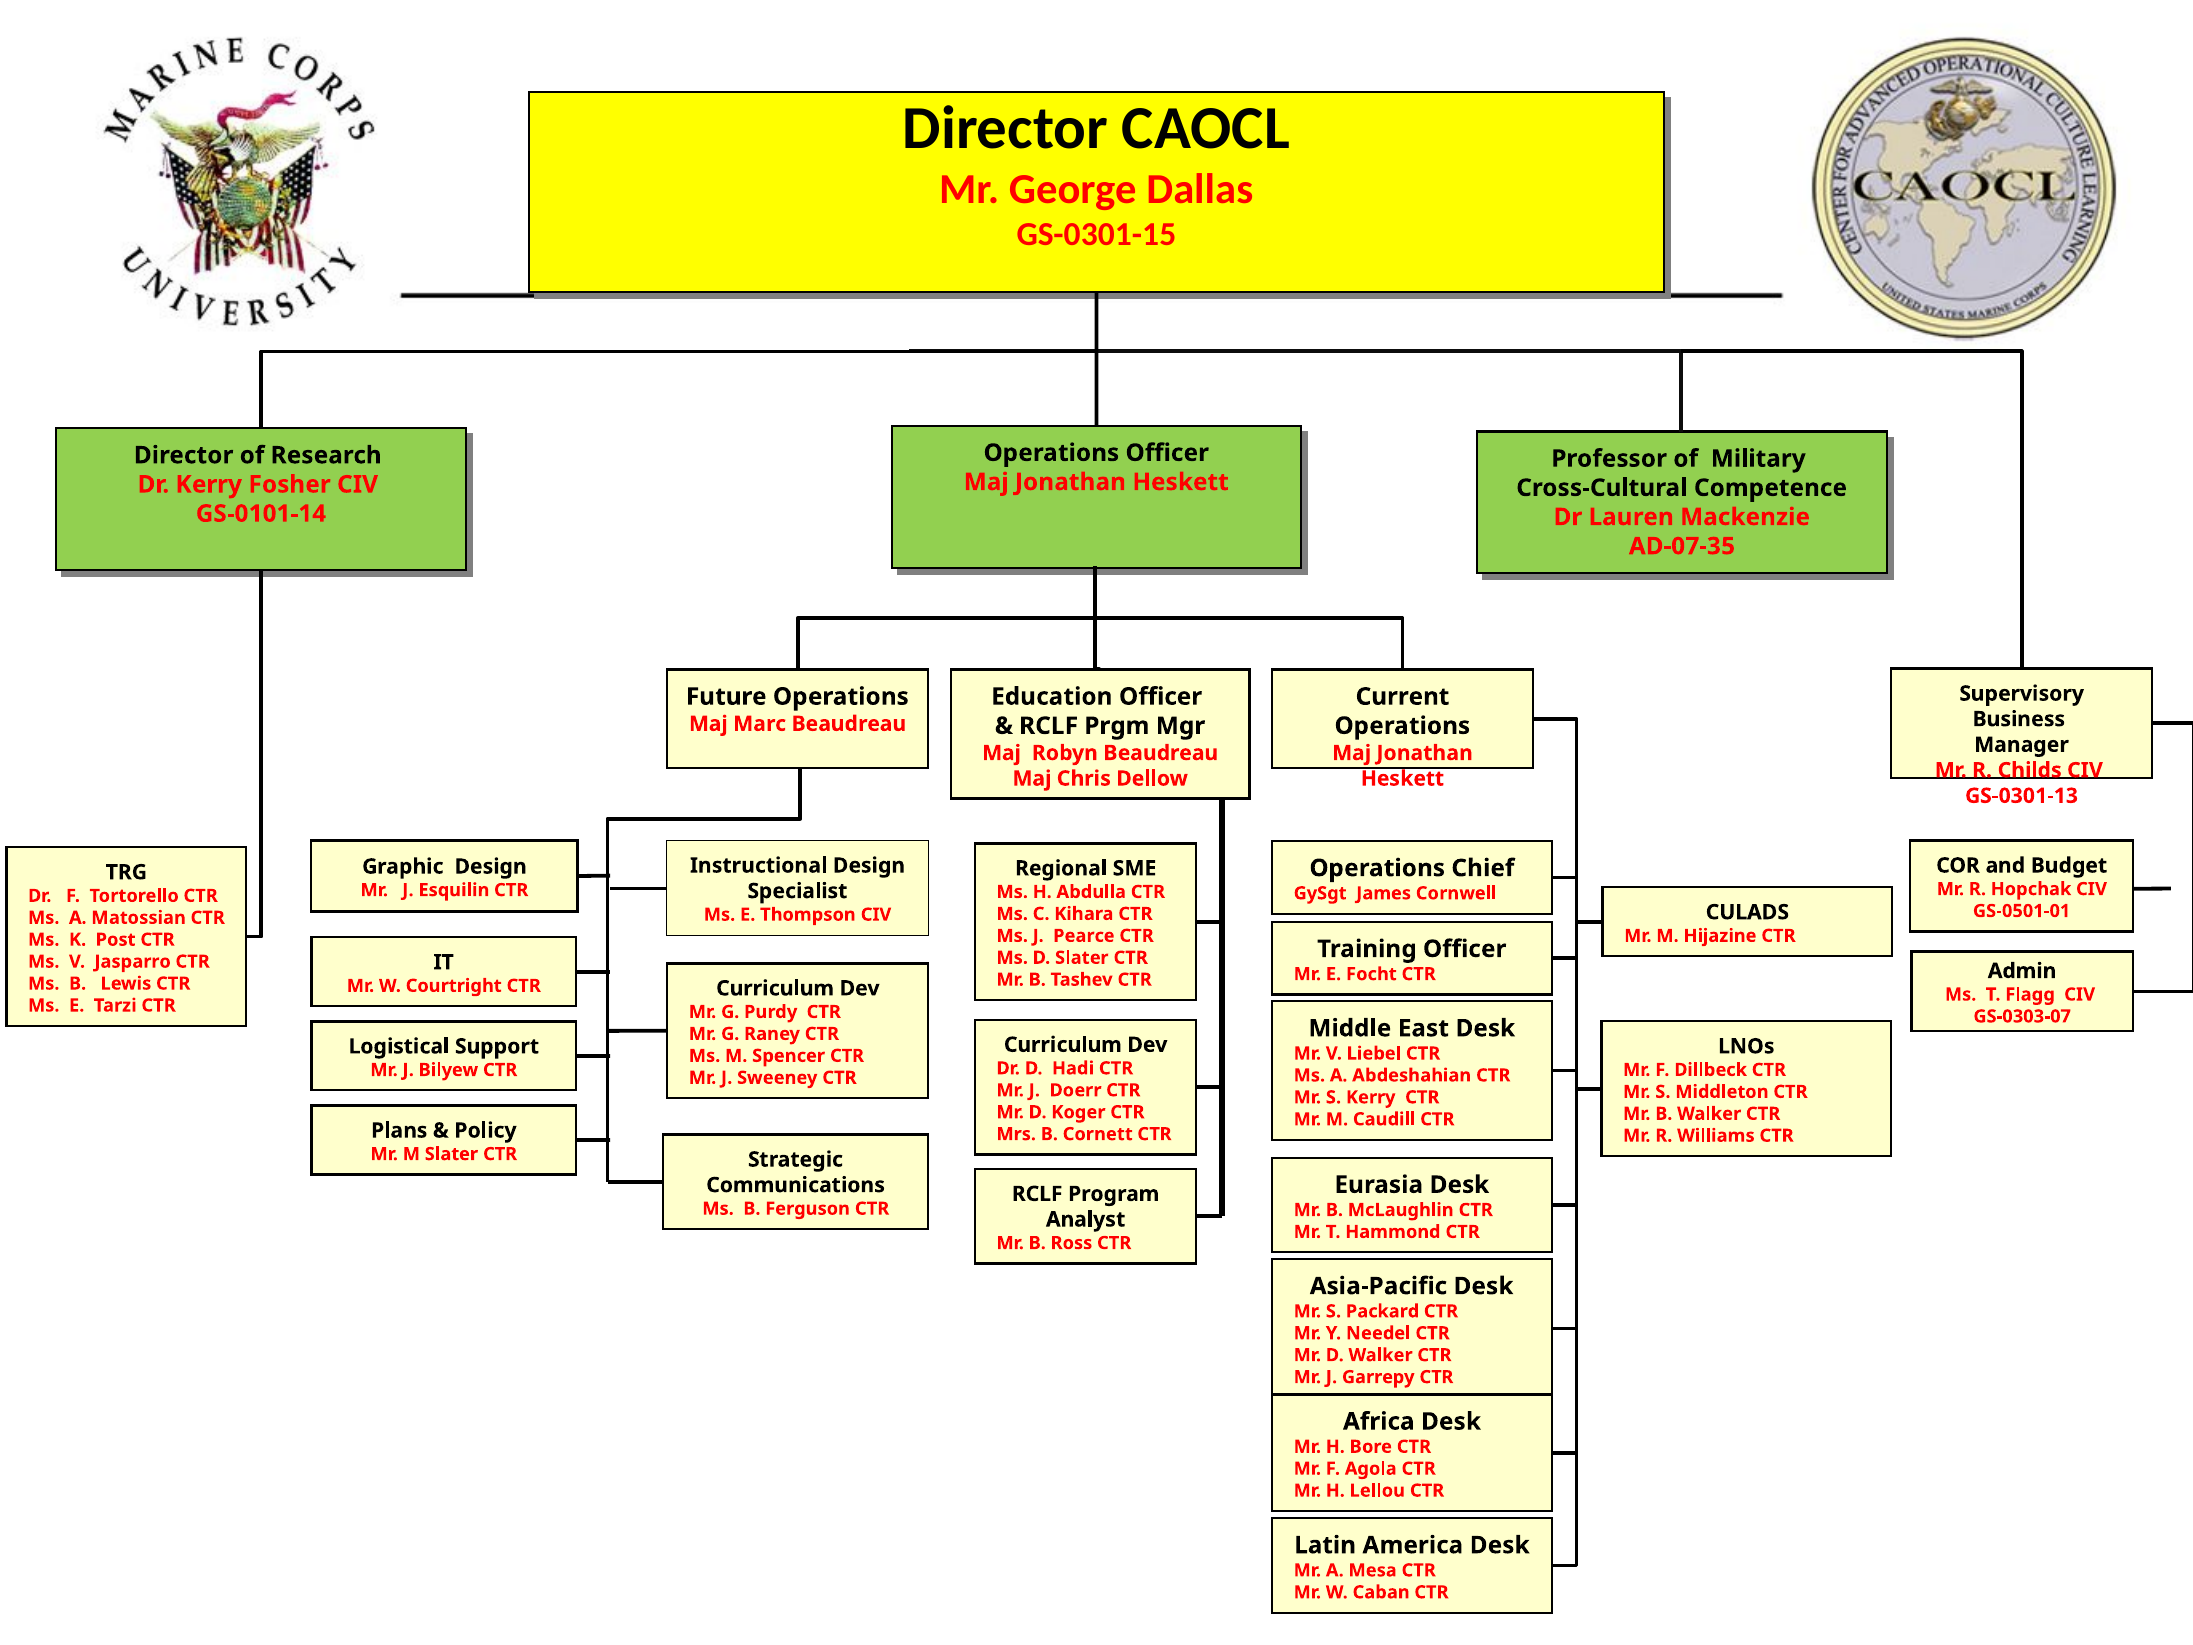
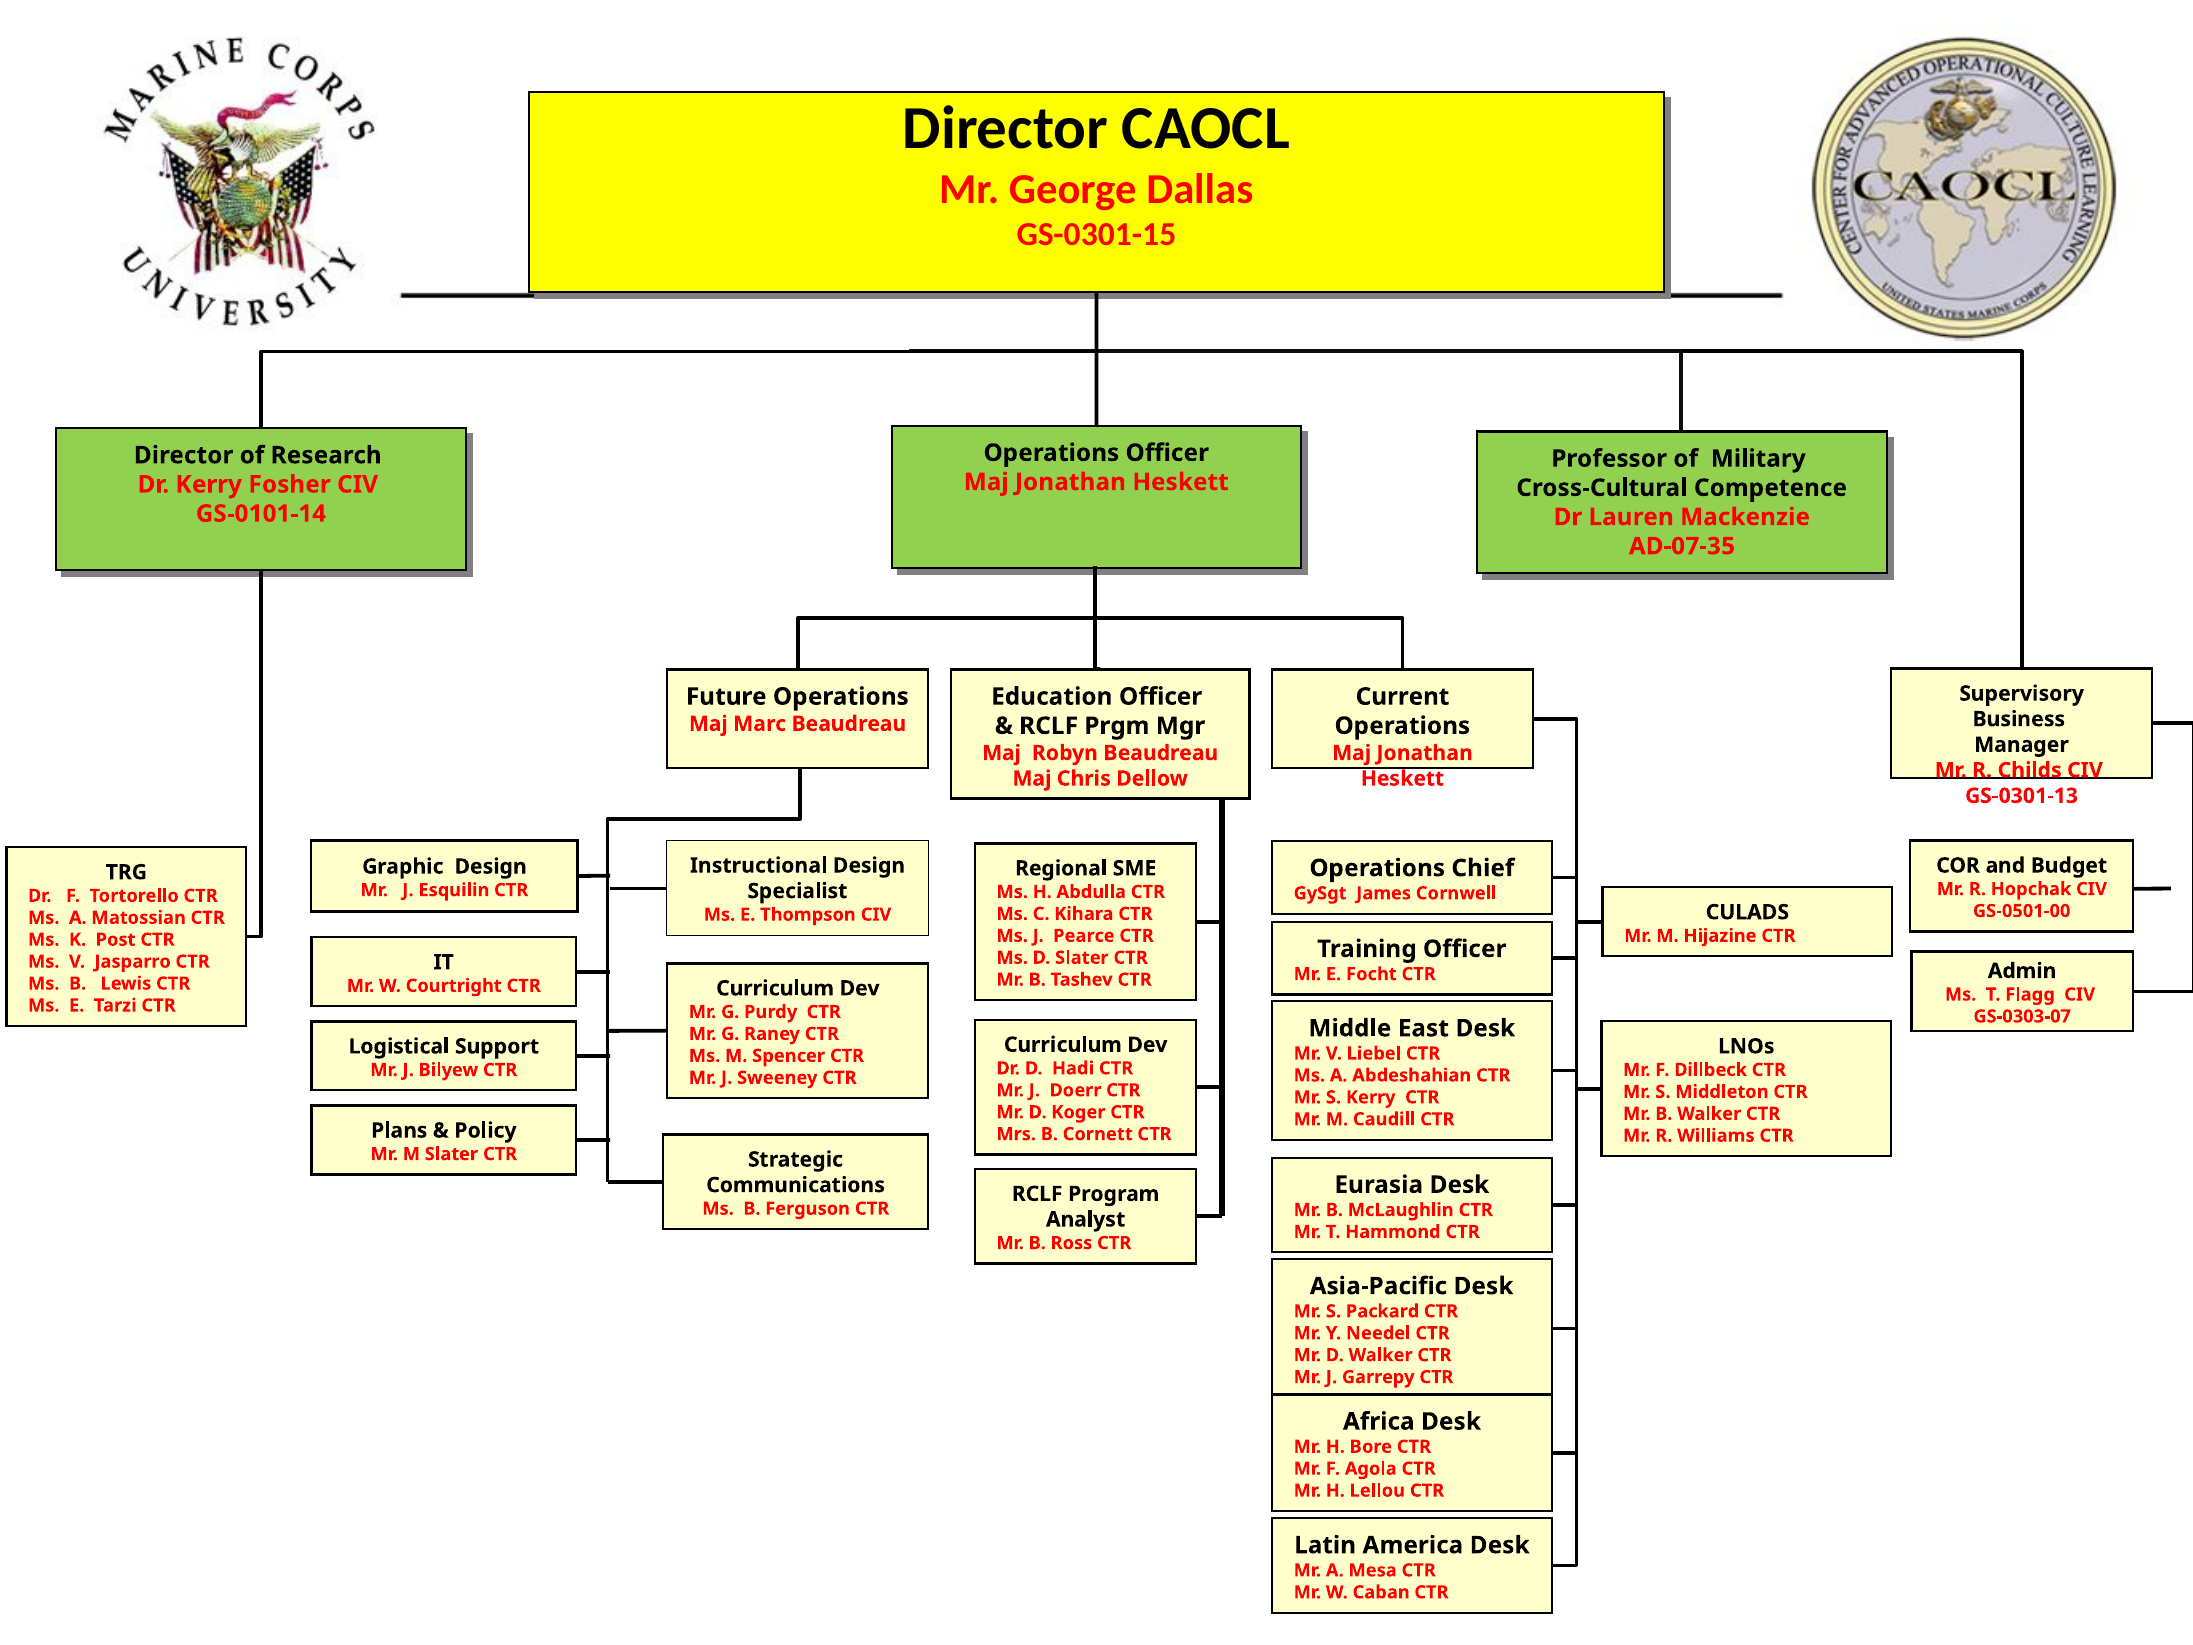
GS-0501-01: GS-0501-01 -> GS-0501-00 (2022, 911)
